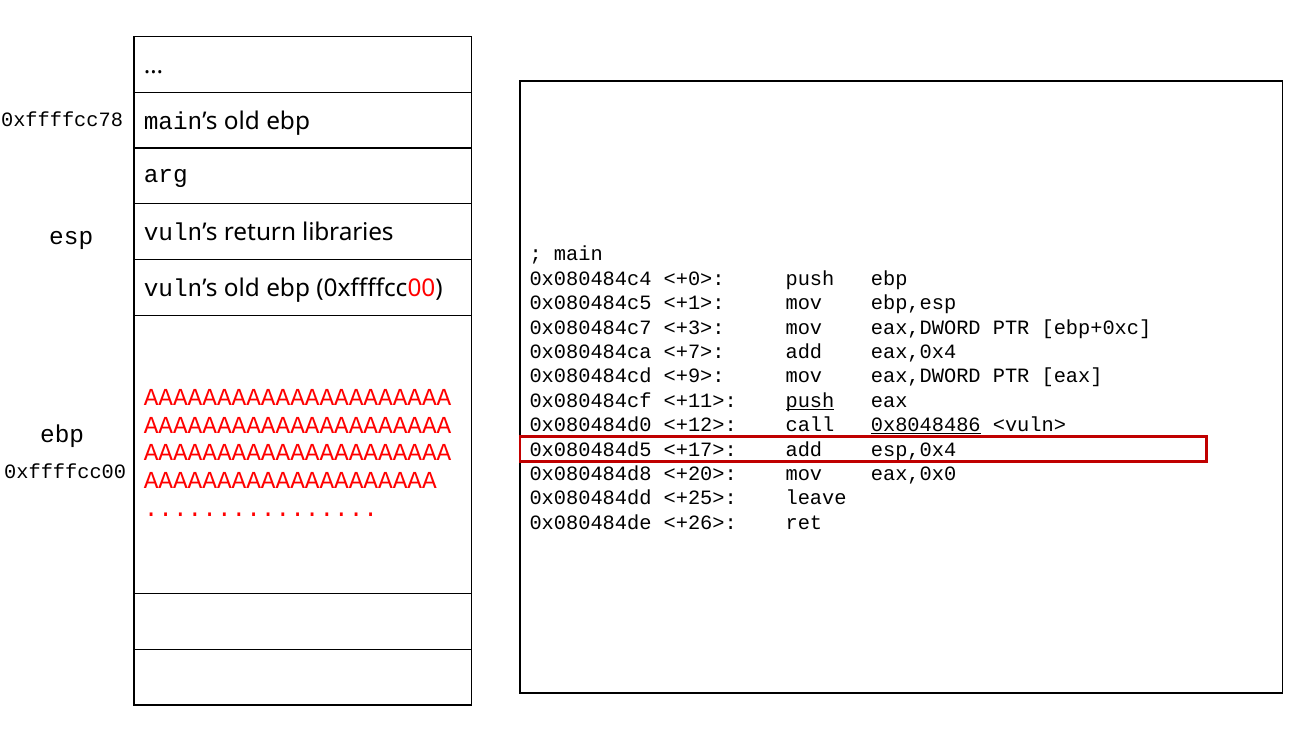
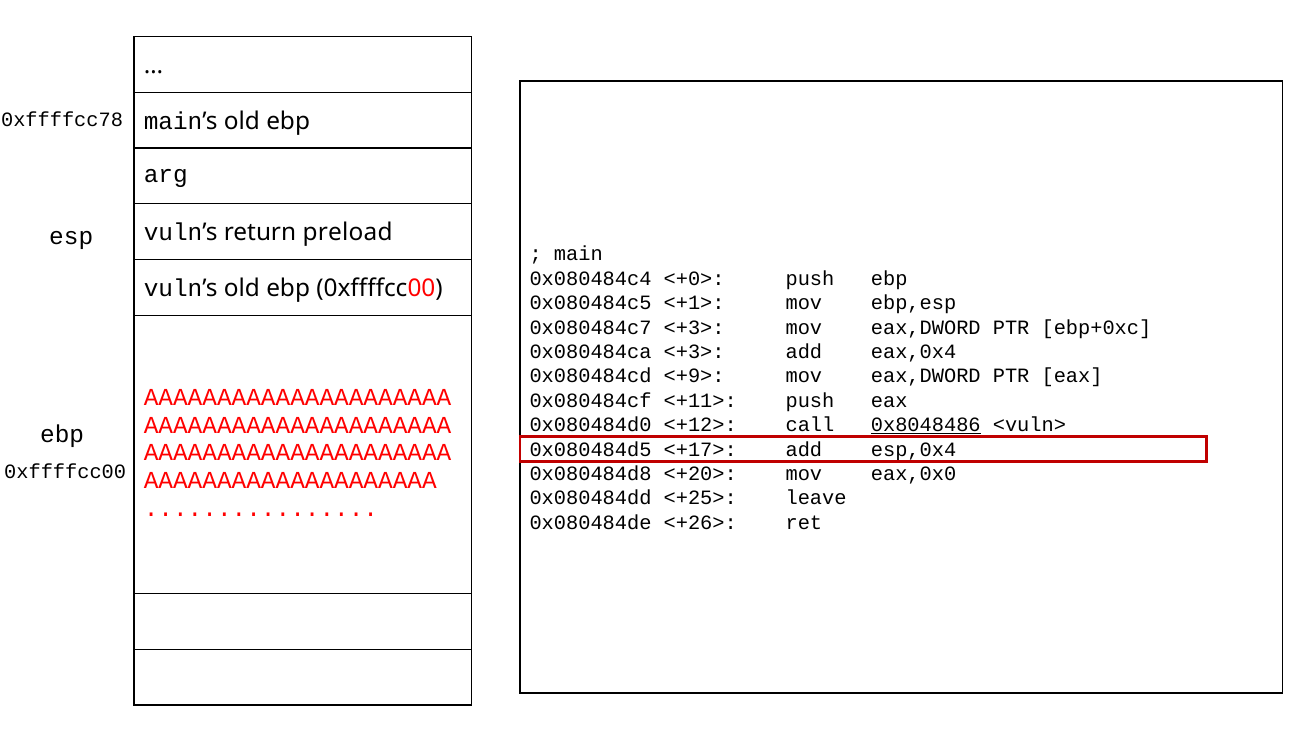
libraries: libraries -> preload (348, 233)
0x080484ca <+7>: <+7> -> <+3> (694, 352)
push underline: present -> none (810, 401)
